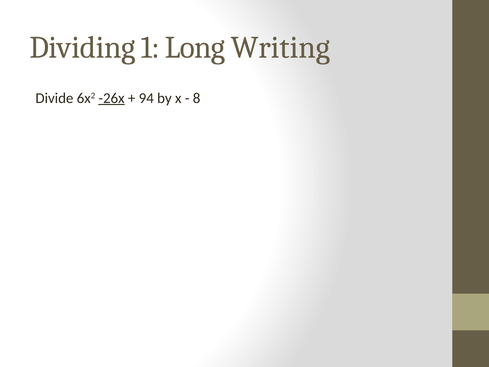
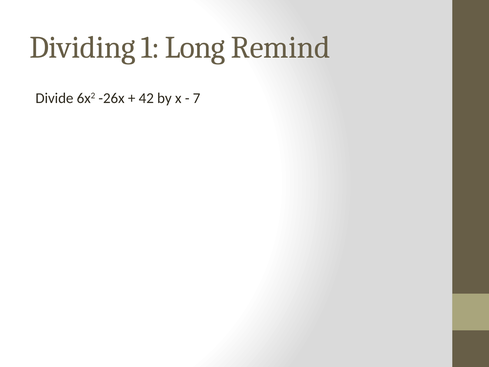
Writing: Writing -> Remind (281, 47)
-26x underline: present -> none (112, 98)
94: 94 -> 42 (146, 98)
8: 8 -> 7 (197, 98)
